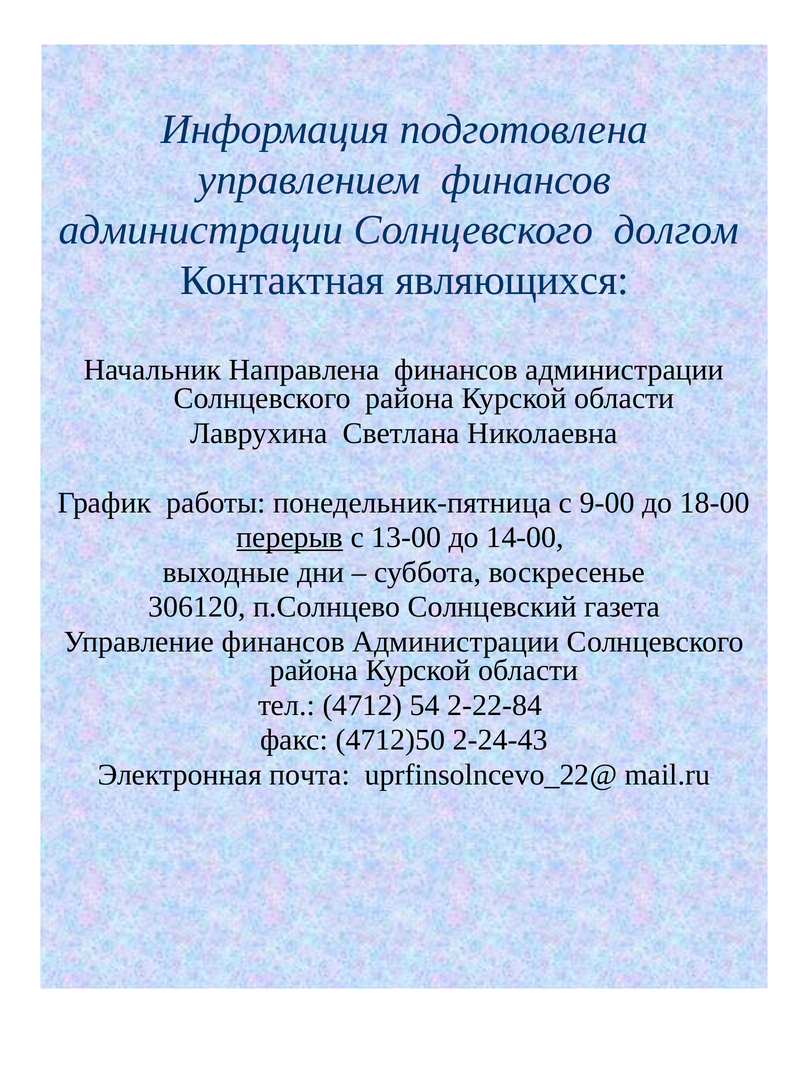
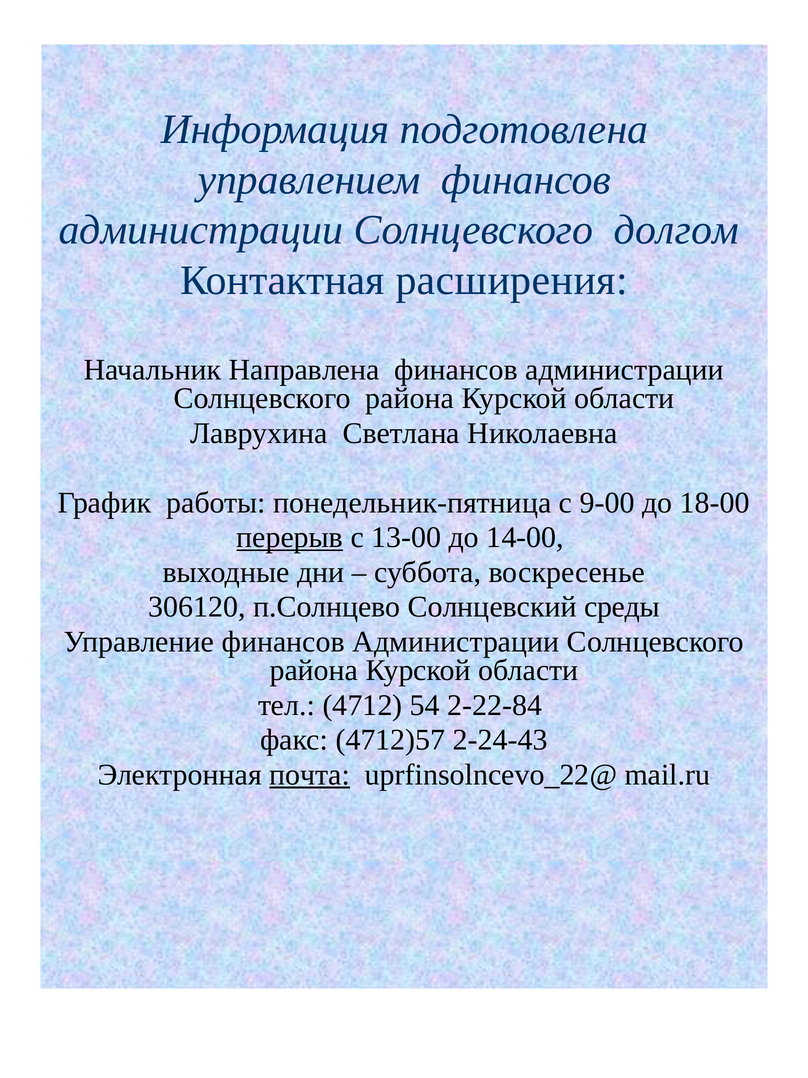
являющихся: являющихся -> расширения (512, 280)
газета: газета -> среды (622, 607)
4712)50: 4712)50 -> 4712)57 (390, 740)
почта underline: none -> present (310, 774)
